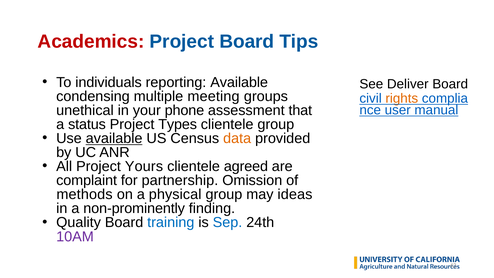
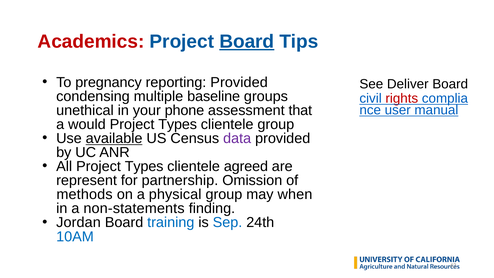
Board underline: none -> present (247, 42)
individuals: individuals -> pregnancy (109, 82)
reporting Available: Available -> Provided (239, 82)
meeting: meeting -> baseline (214, 96)
rights colour: orange -> red (402, 98)
status: status -> would (87, 124)
data colour: orange -> purple (237, 138)
All Project Yours: Yours -> Types (144, 166)
complaint: complaint -> represent (87, 180)
ideas: ideas -> when (295, 194)
non-prominently: non-prominently -> non-statements (134, 208)
Quality: Quality -> Jordan (78, 222)
10AM colour: purple -> blue (75, 236)
